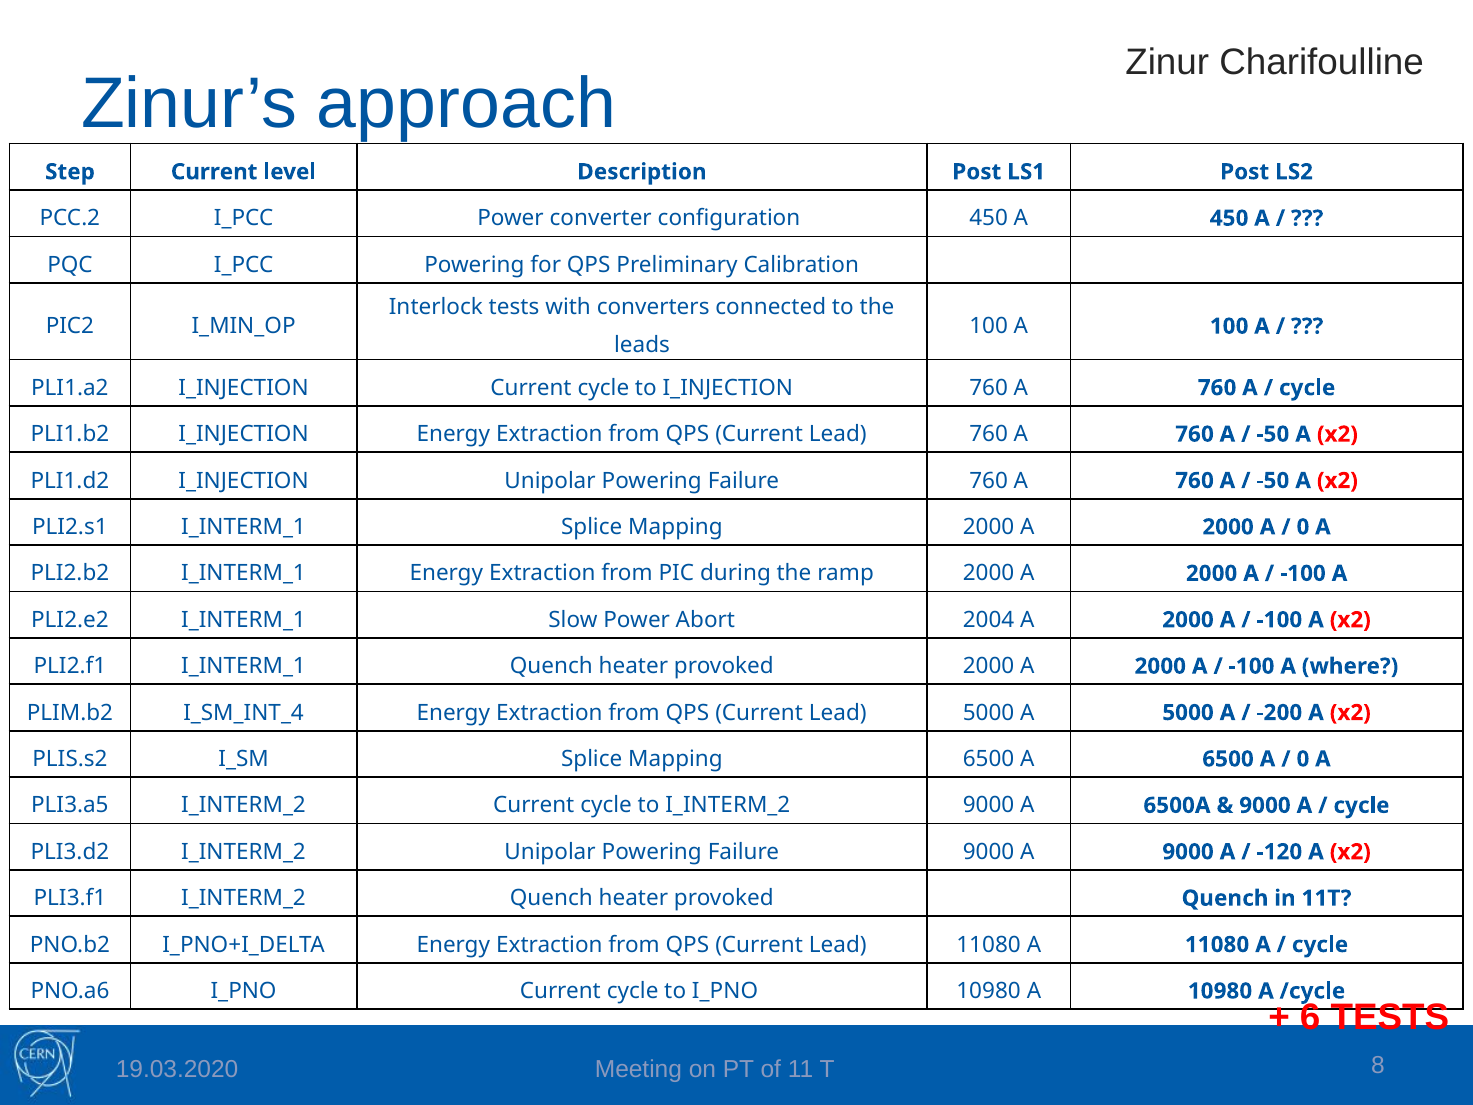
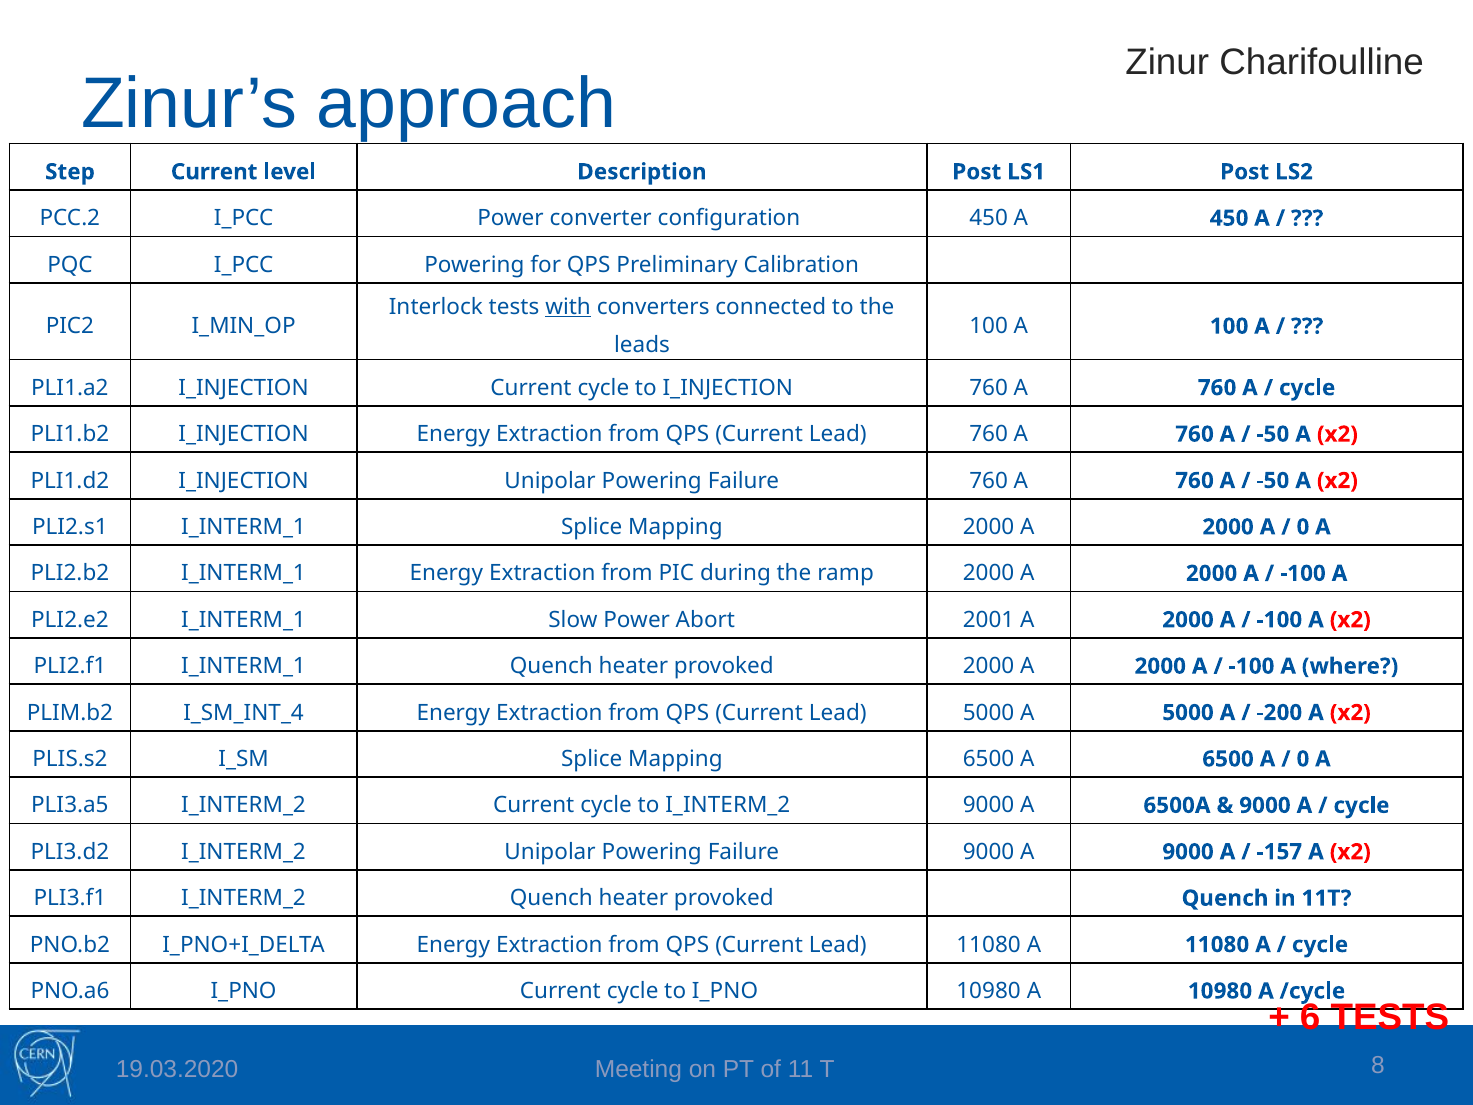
with underline: none -> present (568, 307)
2004: 2004 -> 2001 (989, 620)
-120: -120 -> -157 (1279, 852)
